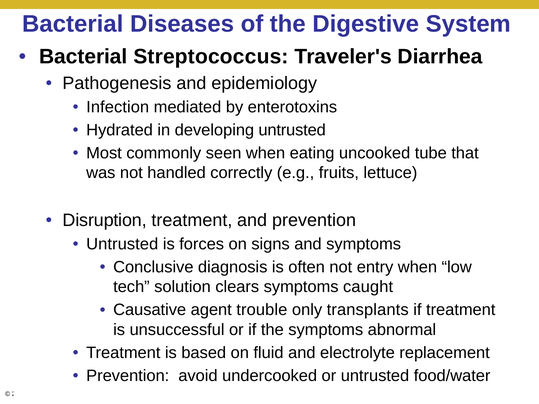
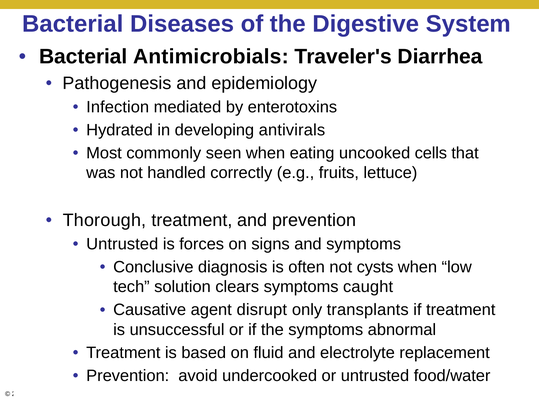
Streptococcus: Streptococcus -> Antimicrobials (211, 57)
developing untrusted: untrusted -> antivirals (292, 130)
tube: tube -> cells (431, 153)
Disruption: Disruption -> Thorough (105, 220)
entry: entry -> cysts (375, 267)
trouble: trouble -> disrupt (262, 310)
